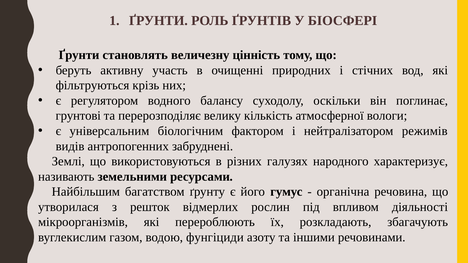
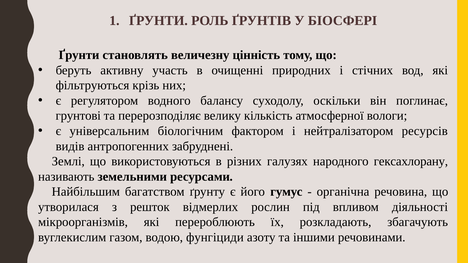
режимів: режимів -> ресурсів (425, 131)
xарактеризyє: xарактеризyє -> гексaхлоpaну (411, 162)
